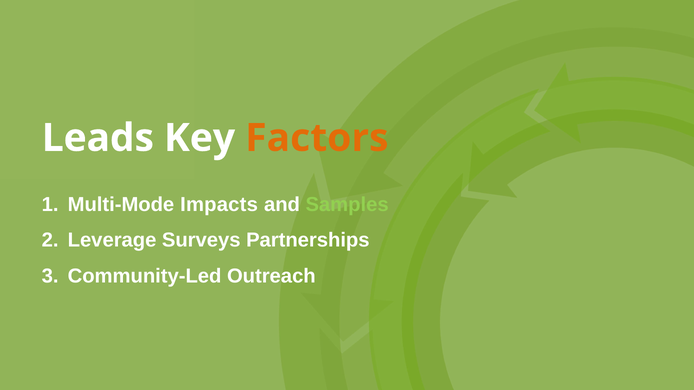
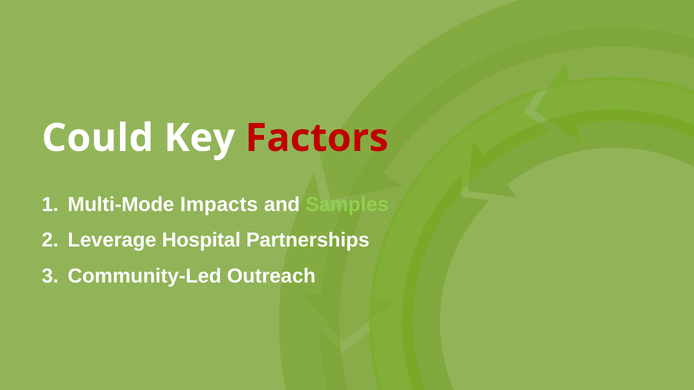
Leads: Leads -> Could (98, 138)
Factors colour: orange -> red (317, 138)
Surveys: Surveys -> Hospital (201, 240)
